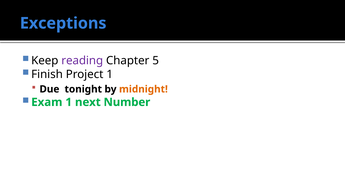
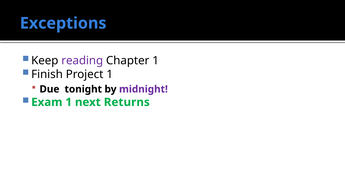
Chapter 5: 5 -> 1 (156, 61)
midnight colour: orange -> purple (143, 89)
Number: Number -> Returns (127, 102)
